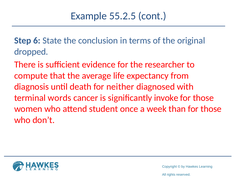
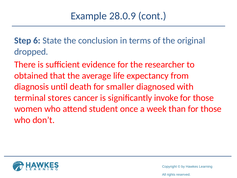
55.2.5: 55.2.5 -> 28.0.9 (123, 16)
compute: compute -> obtained (31, 76)
neither: neither -> smaller (120, 87)
words: words -> stores (60, 98)
